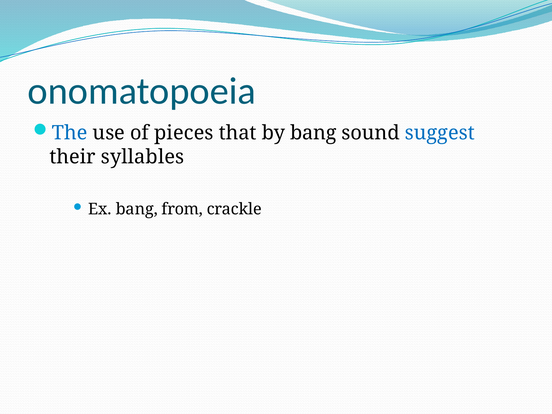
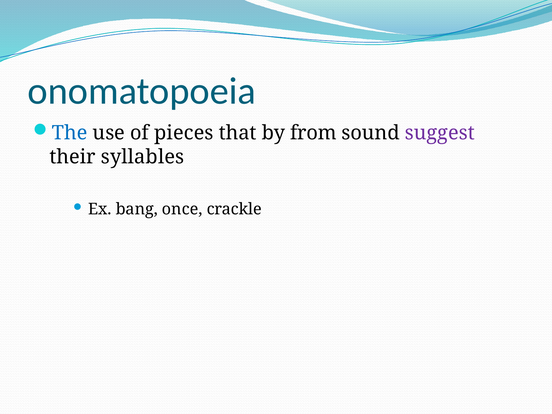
by bang: bang -> from (313, 133)
suggest colour: blue -> purple (440, 133)
from: from -> once (182, 209)
